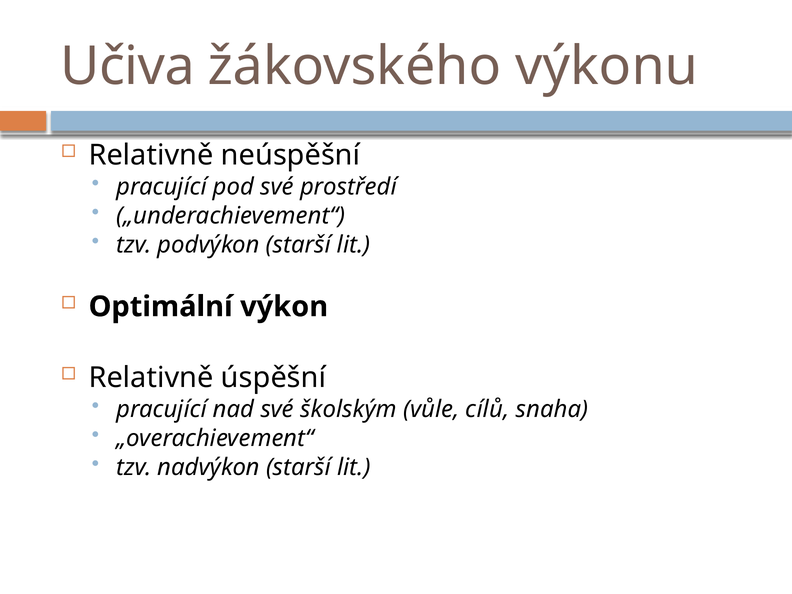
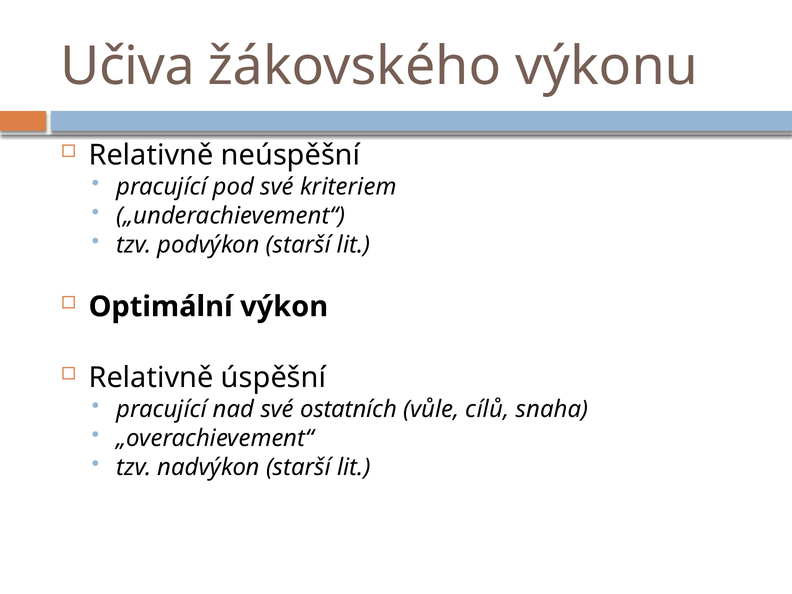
prostředí: prostředí -> kriteriem (348, 187)
školským: školským -> ostatních (349, 409)
